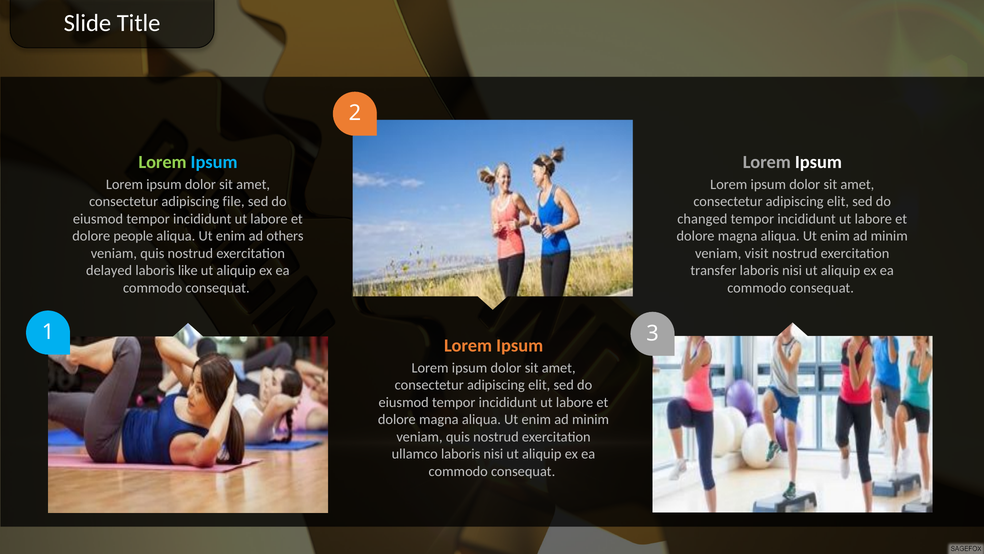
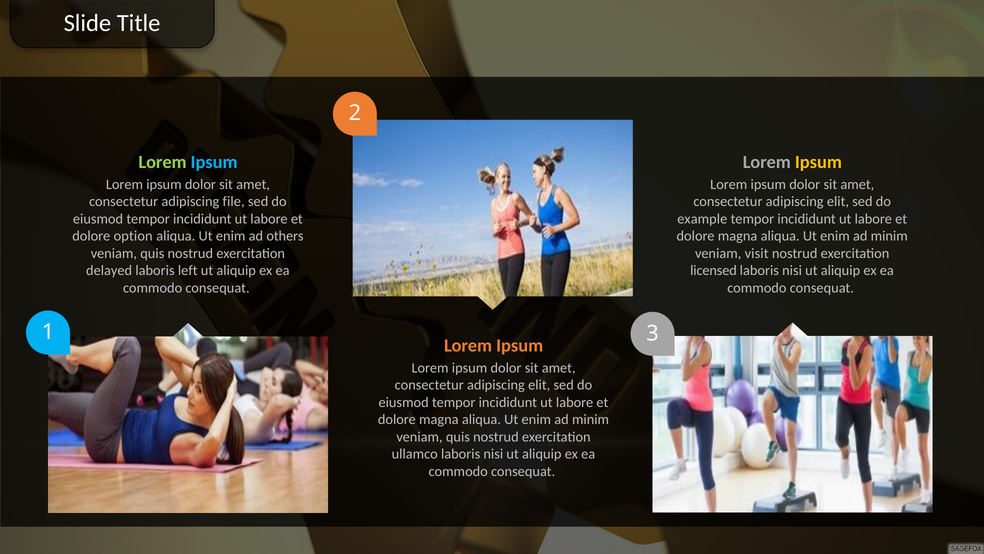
Ipsum colour: white -> yellow (818, 162)
changed: changed -> example (702, 219)
people: people -> option (133, 236)
like: like -> left (188, 270)
transfer: transfer -> licensed (714, 270)
